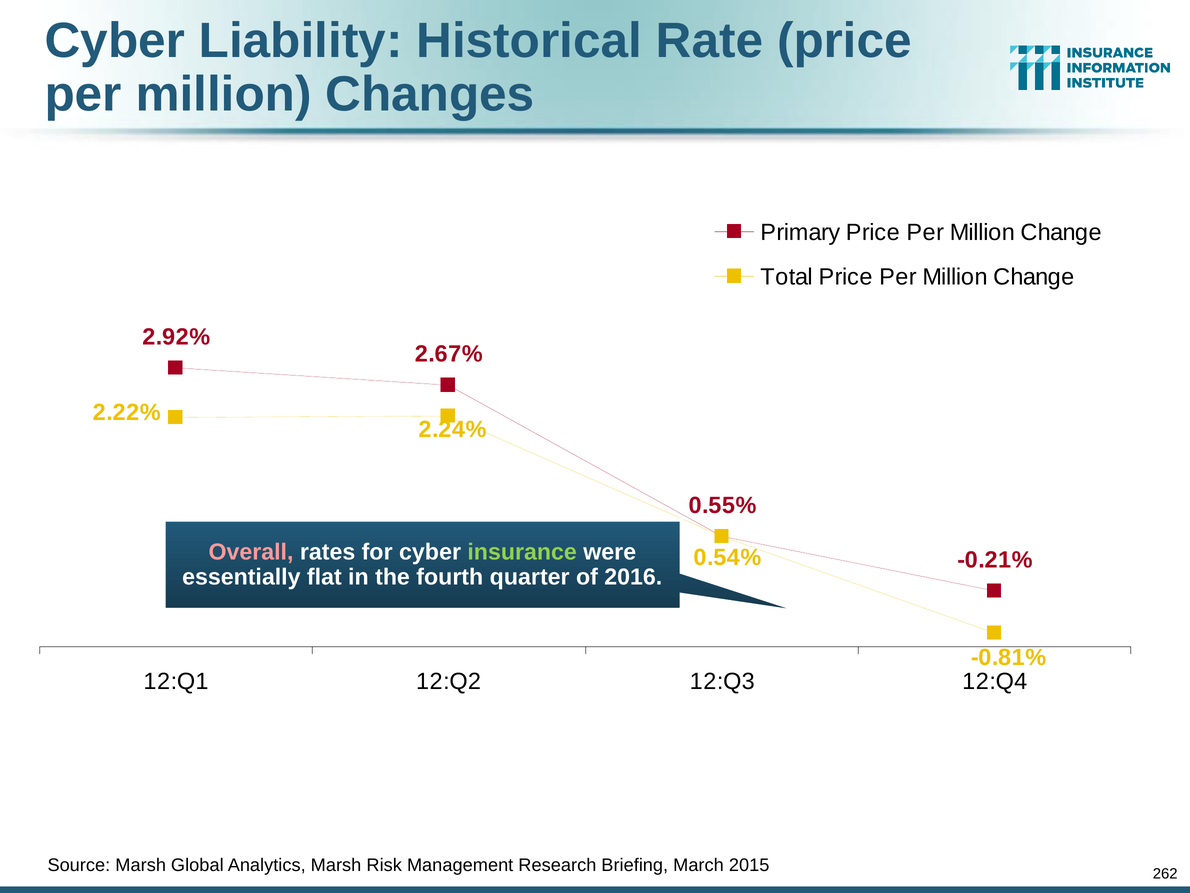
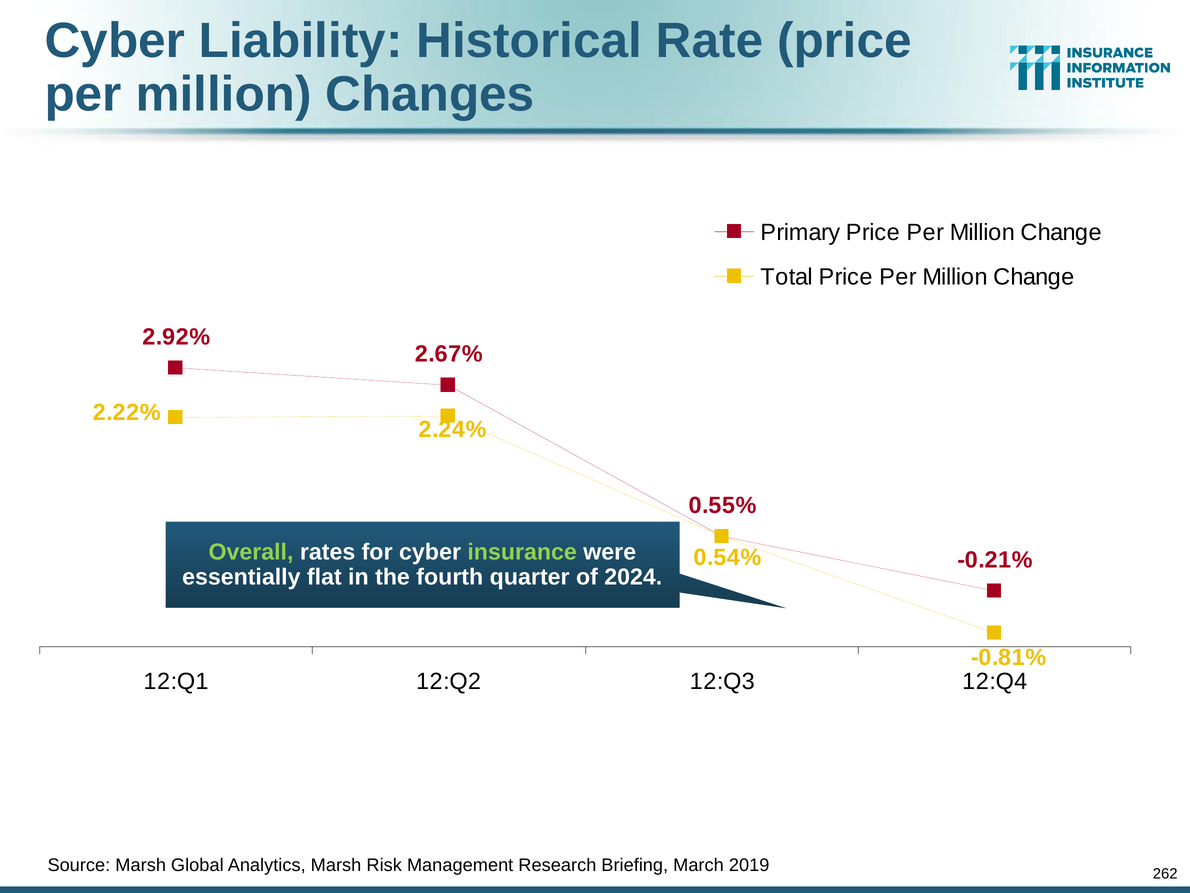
Overall colour: pink -> light green (251, 552)
2016: 2016 -> 2024 (633, 577)
2015: 2015 -> 2019 (749, 865)
